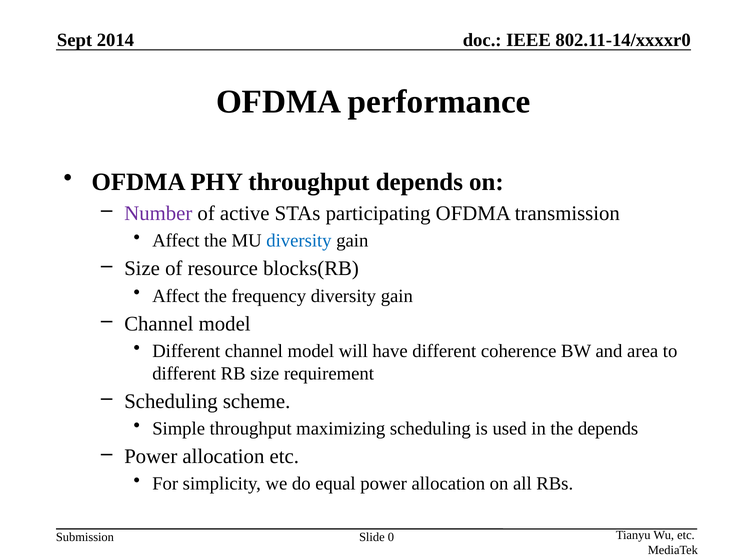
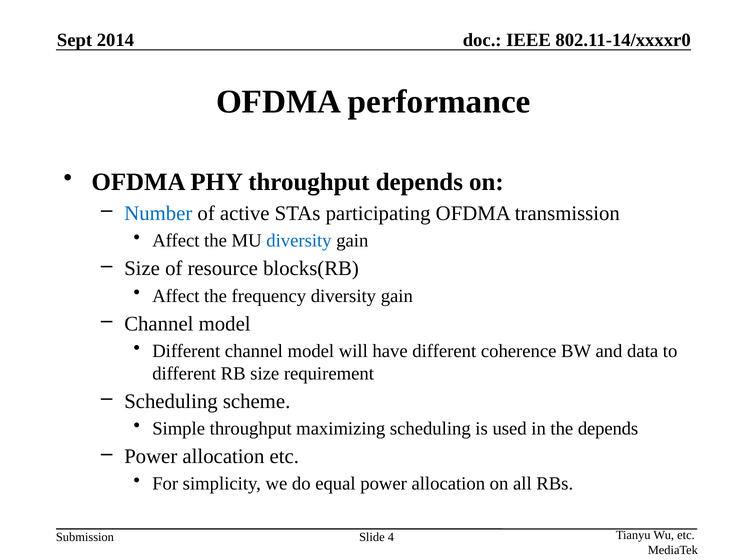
Number colour: purple -> blue (158, 214)
area: area -> data (643, 351)
0: 0 -> 4 (391, 537)
